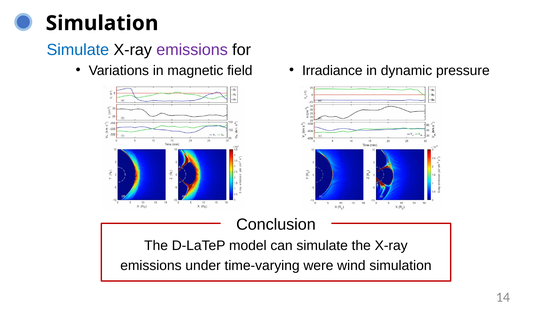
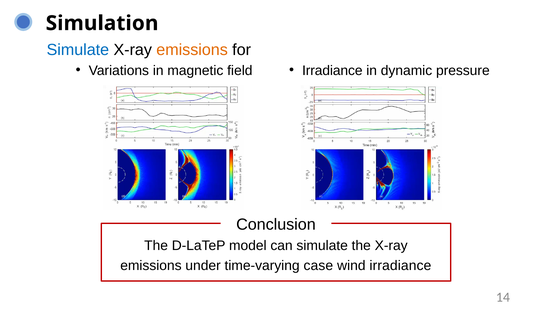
emissions colour: purple -> orange (192, 50)
were: were -> case (318, 265)
wind simulation: simulation -> irradiance (400, 265)
